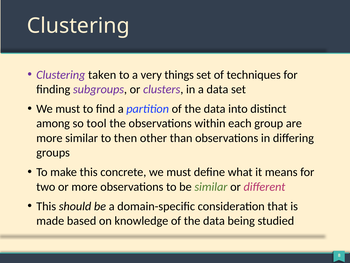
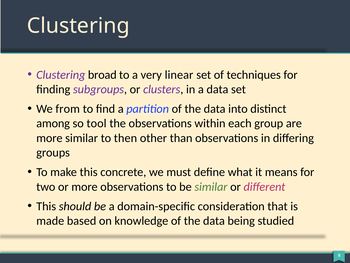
taken: taken -> broad (102, 75)
things: things -> linear (179, 75)
must: must -> from (68, 109)
